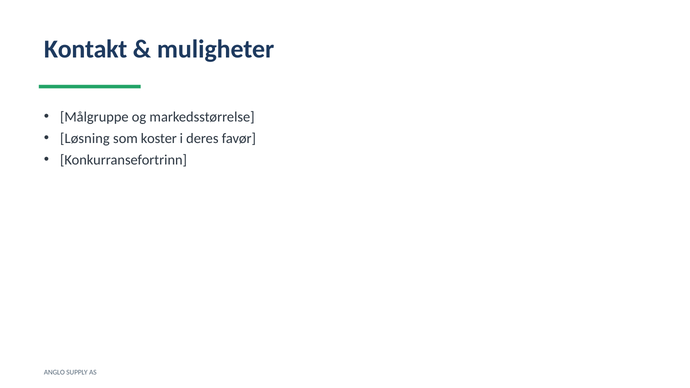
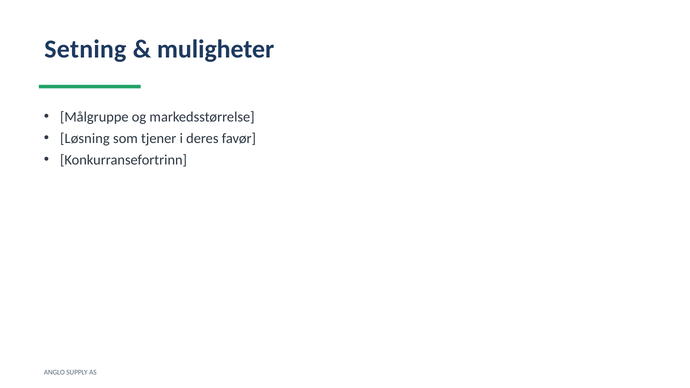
Kontakt: Kontakt -> Setning (85, 49)
koster: koster -> tjener (159, 138)
